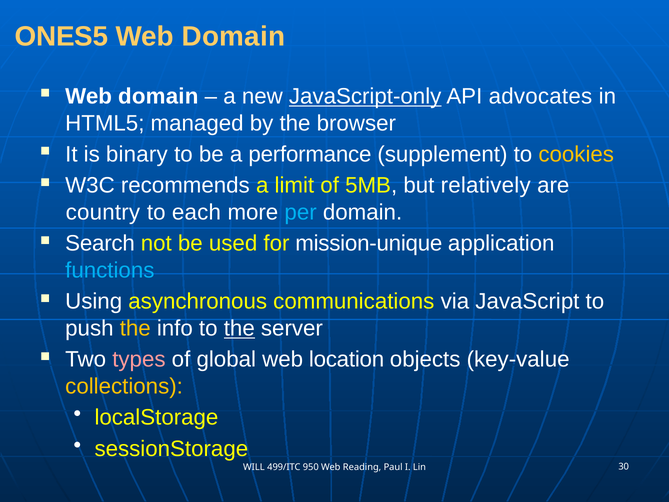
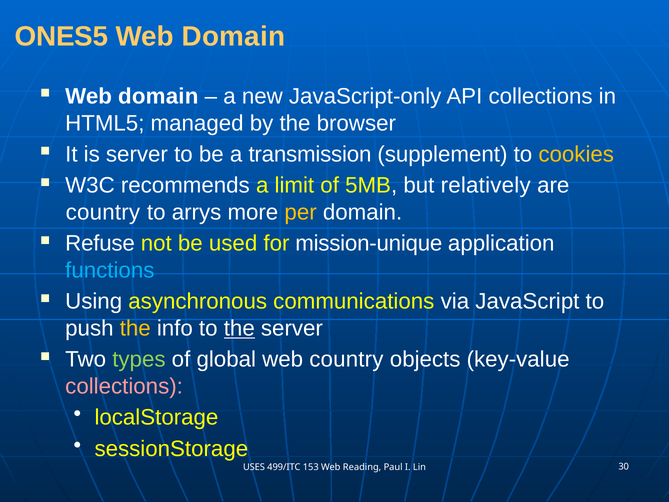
JavaScript-only underline: present -> none (365, 96)
API advocates: advocates -> collections (541, 96)
is binary: binary -> server (137, 154)
performance: performance -> transmission (310, 154)
each: each -> arrys (197, 212)
per colour: light blue -> yellow (301, 212)
Search: Search -> Refuse (100, 243)
types colour: pink -> light green (139, 359)
web location: location -> country (346, 359)
collections colour: yellow -> pink (124, 386)
WILL: WILL -> USES (254, 467)
950: 950 -> 153 (311, 467)
